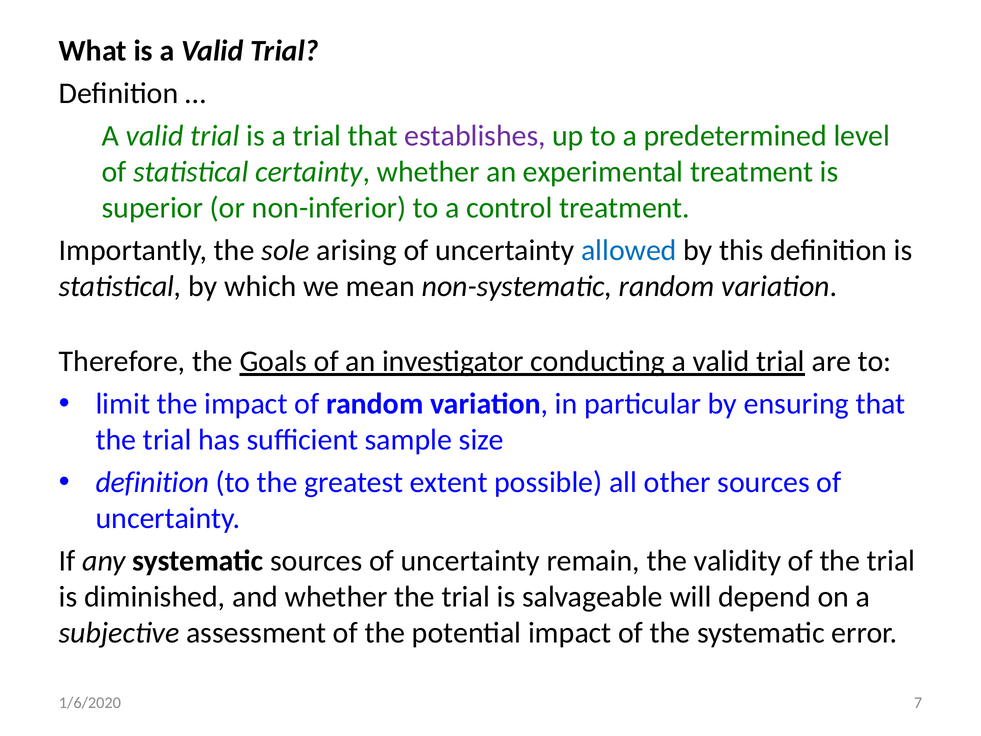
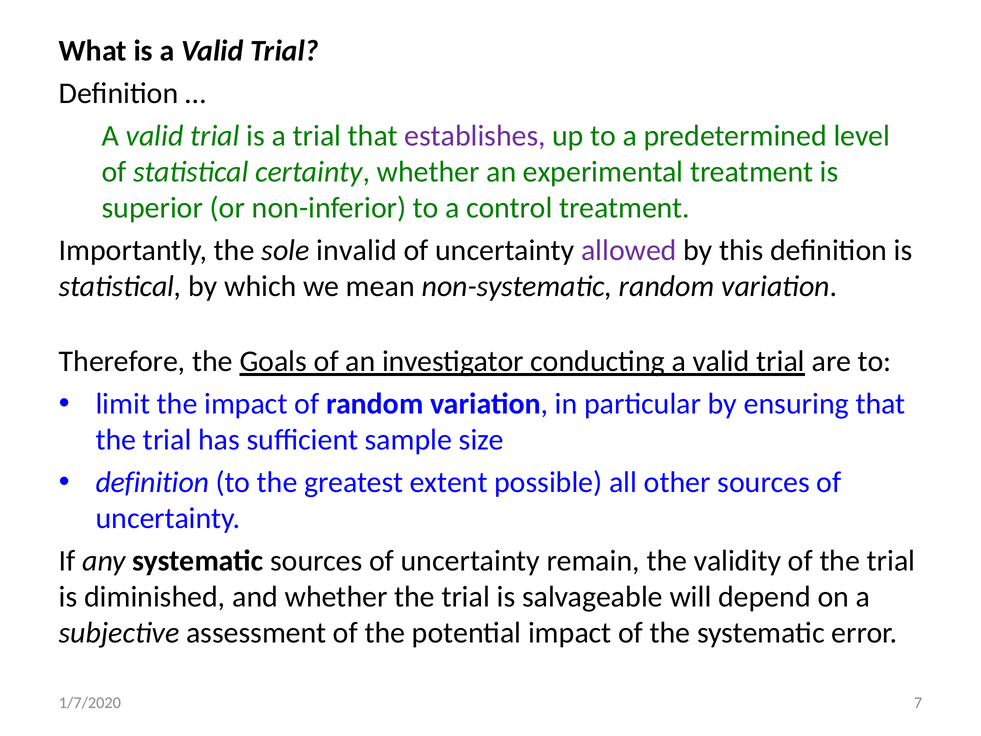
arising: arising -> invalid (357, 250)
allowed colour: blue -> purple (629, 250)
1/6/2020: 1/6/2020 -> 1/7/2020 (90, 703)
